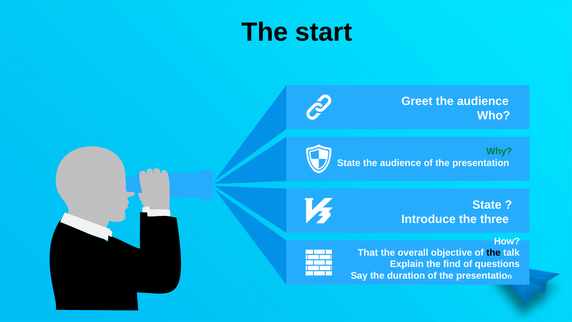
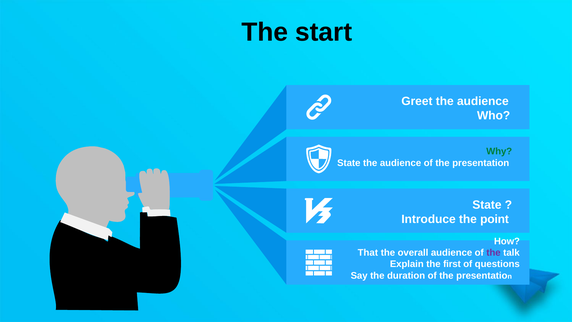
three: three -> point (495, 219)
overall objective: objective -> audience (452, 253)
the colour: black -> purple (493, 253)
find: find -> first (452, 264)
